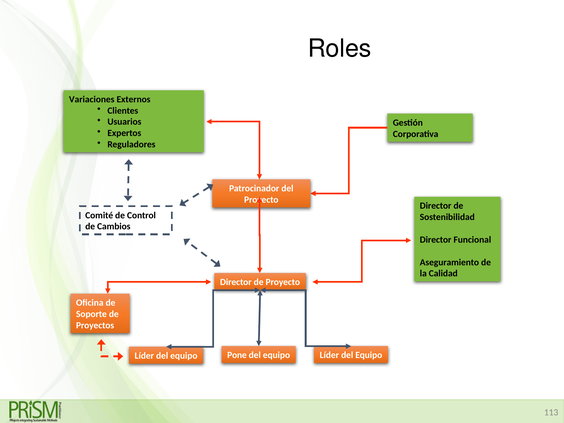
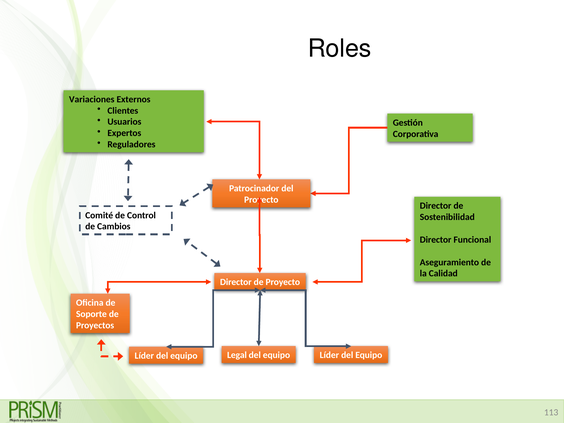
Pone: Pone -> Legal (237, 355)
